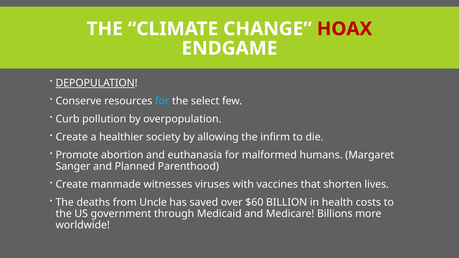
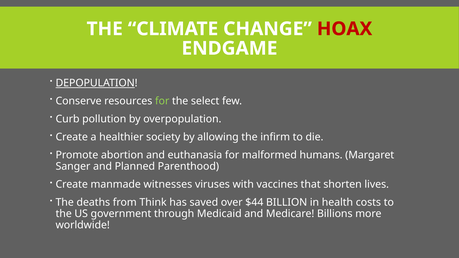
for colour: light blue -> light green (162, 101)
Uncle: Uncle -> Think (153, 203)
$60: $60 -> $44 (254, 203)
